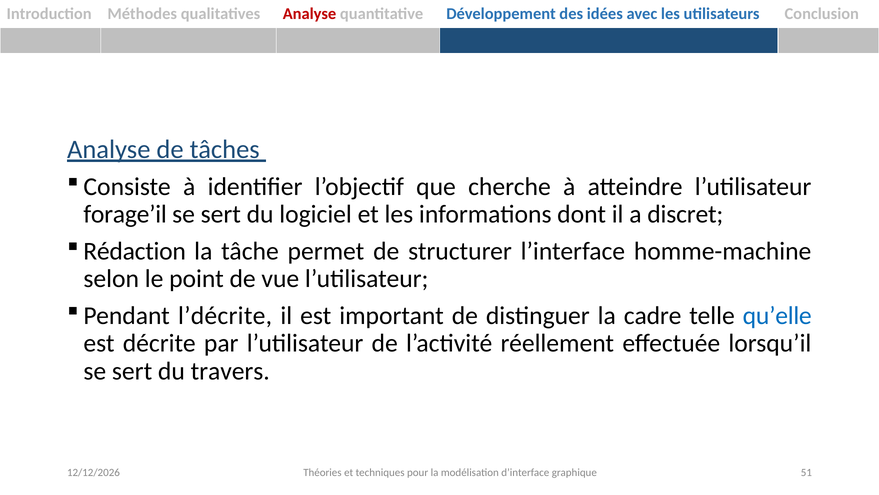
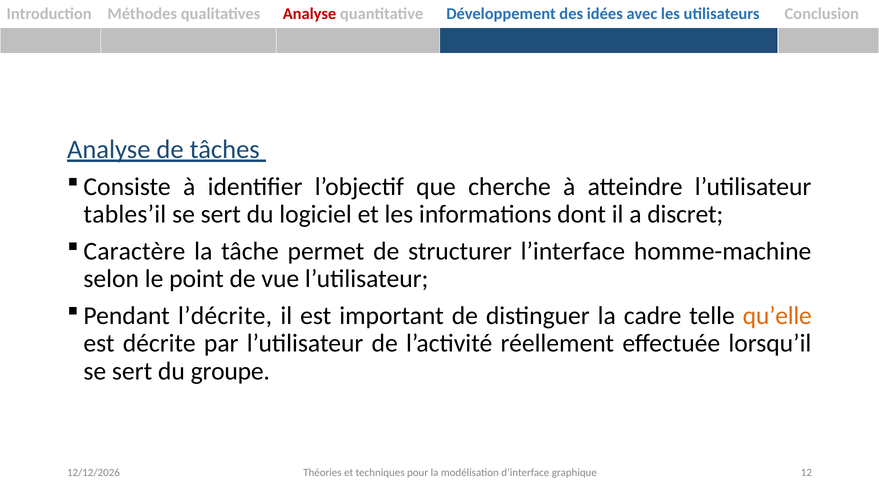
forage’il: forage’il -> tables’il (125, 214)
Rédaction: Rédaction -> Caractère (134, 251)
qu’elle colour: blue -> orange (777, 315)
travers: travers -> groupe (230, 371)
51: 51 -> 12 (806, 472)
